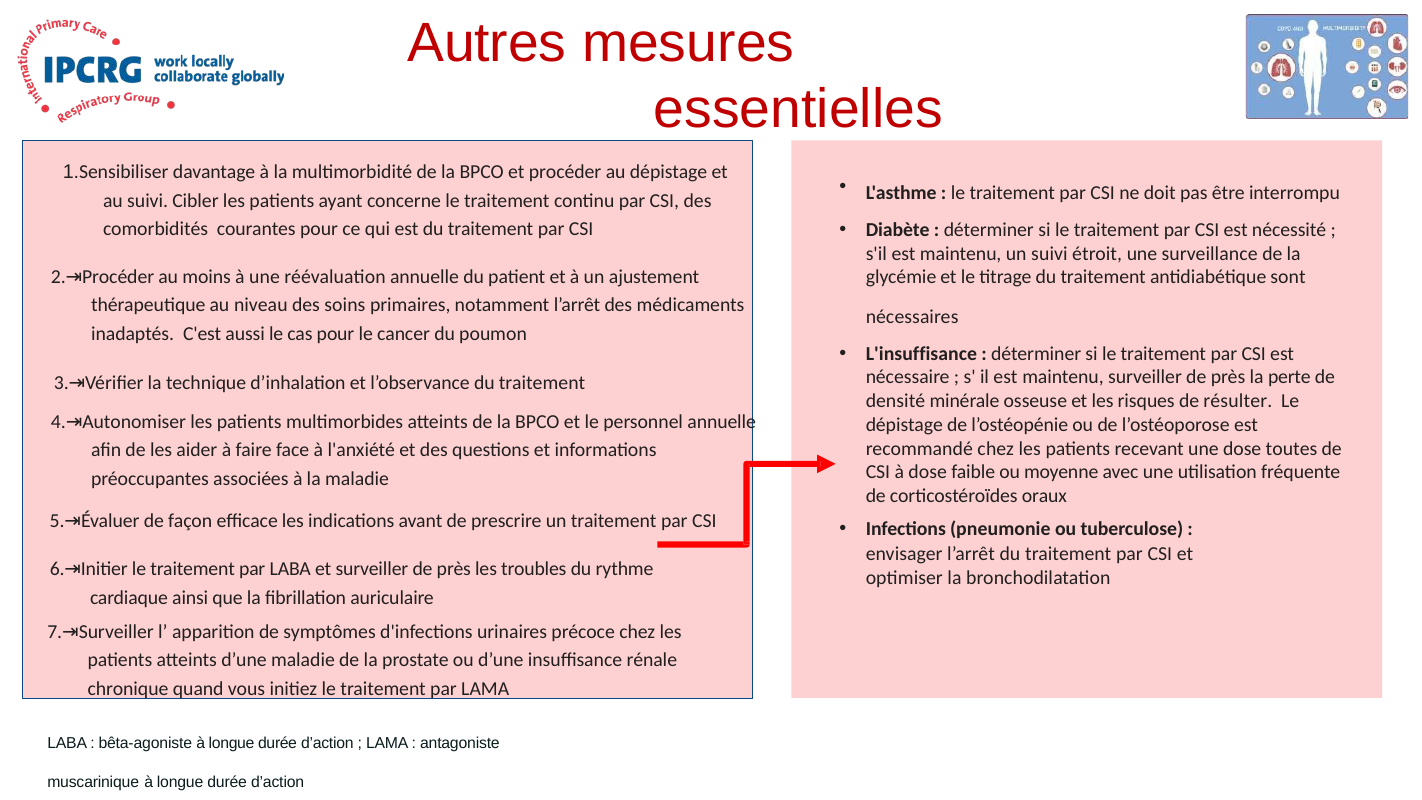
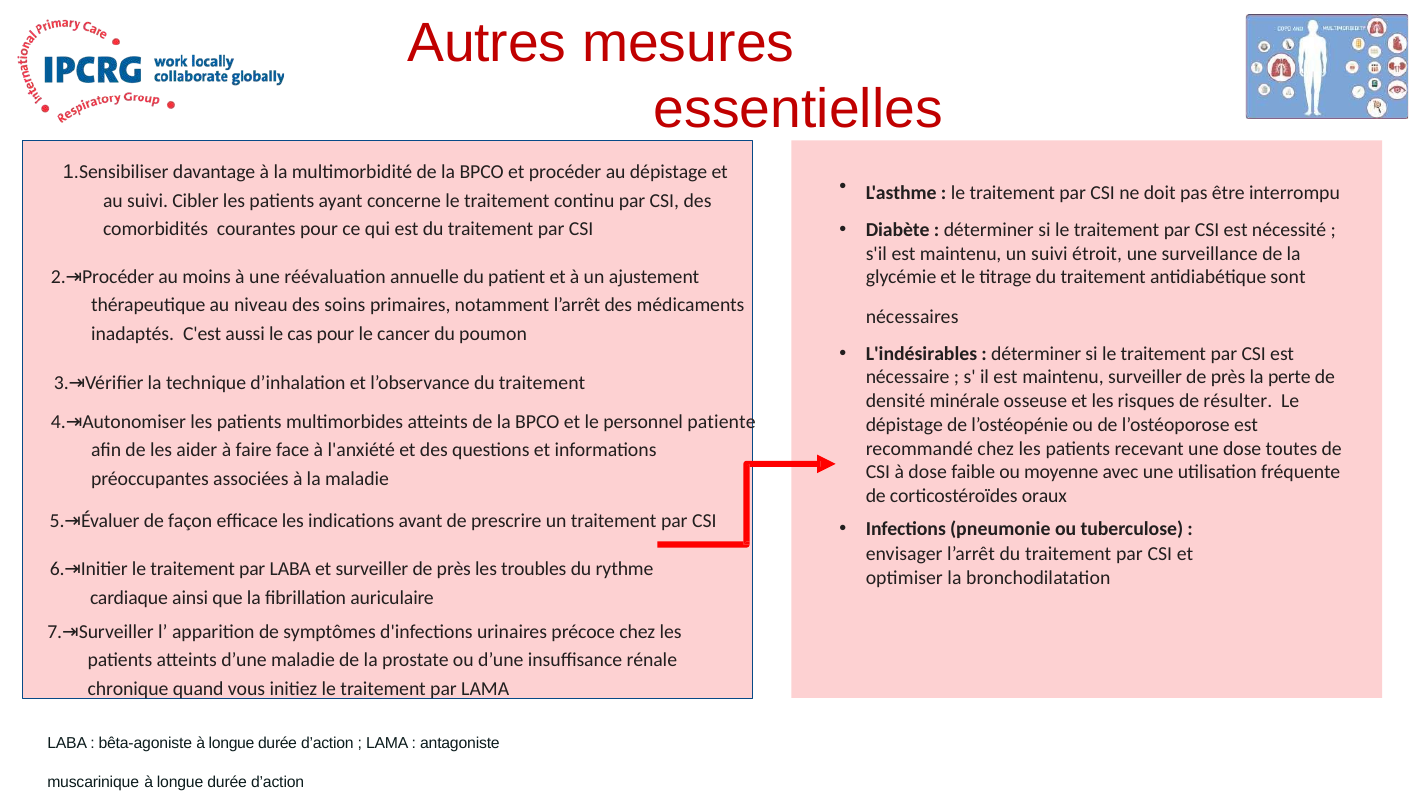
L'insuffisance: L'insuffisance -> L'indésirables (921, 354)
personnel annuelle: annuelle -> patiente (722, 422)
